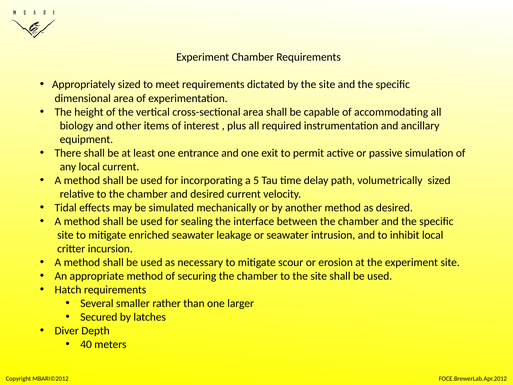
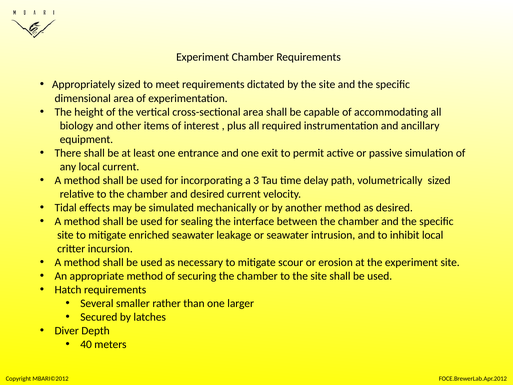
5: 5 -> 3 (256, 180)
